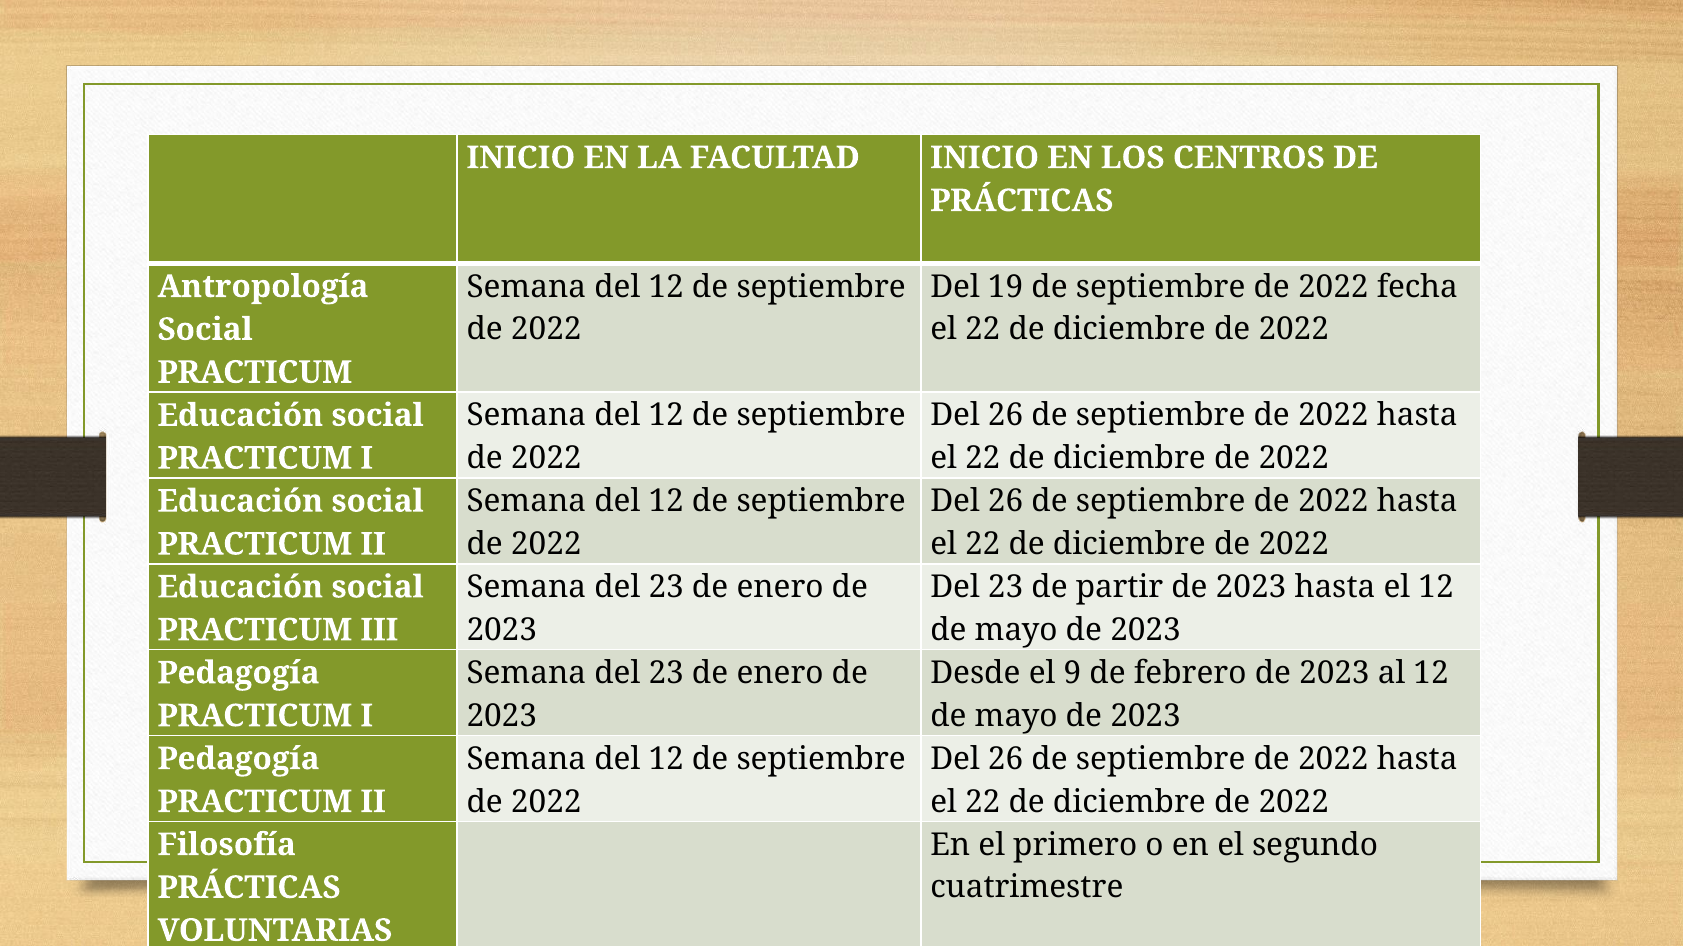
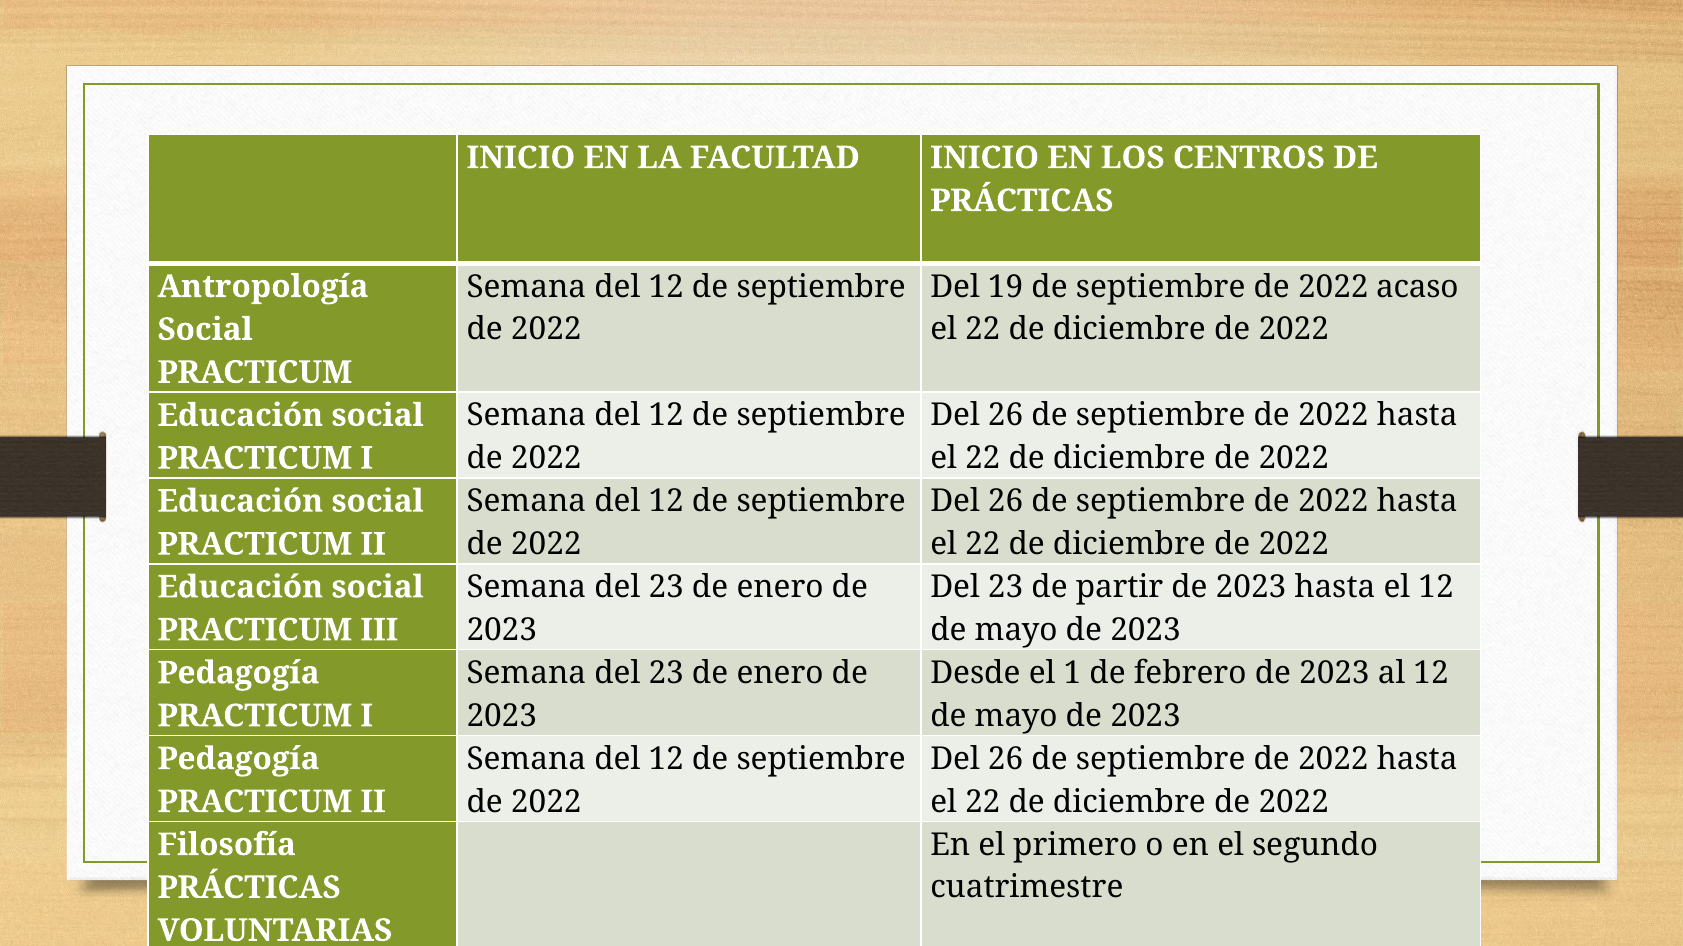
fecha: fecha -> acaso (1417, 287)
9: 9 -> 1 (1072, 673)
